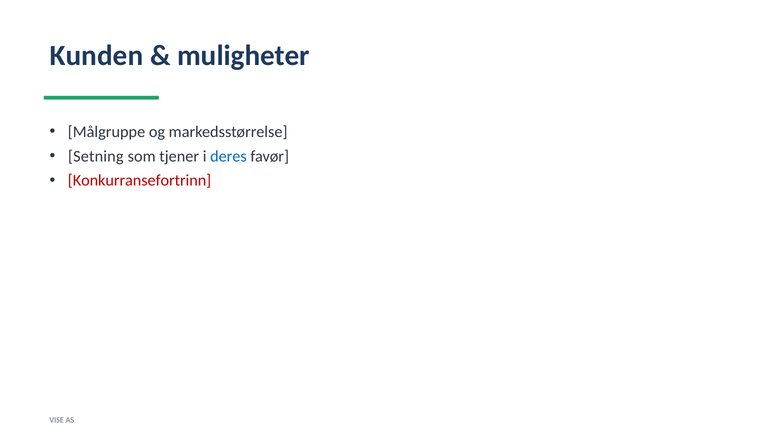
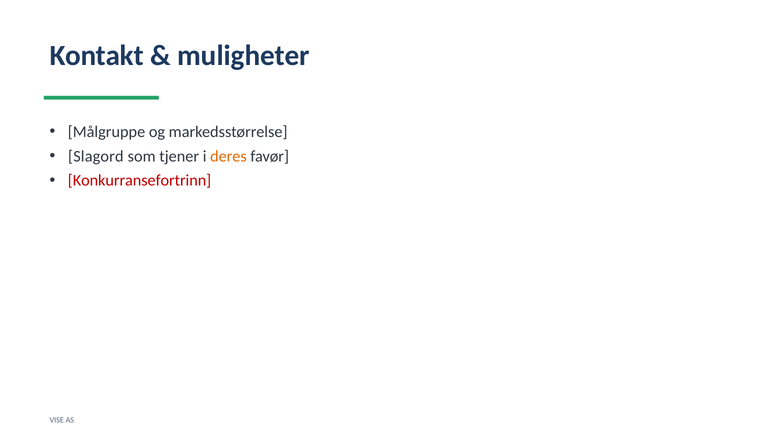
Kunden: Kunden -> Kontakt (97, 56)
Setning: Setning -> Slagord (96, 156)
deres colour: blue -> orange (228, 156)
